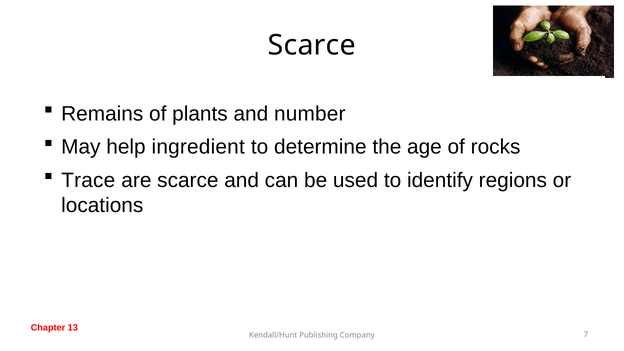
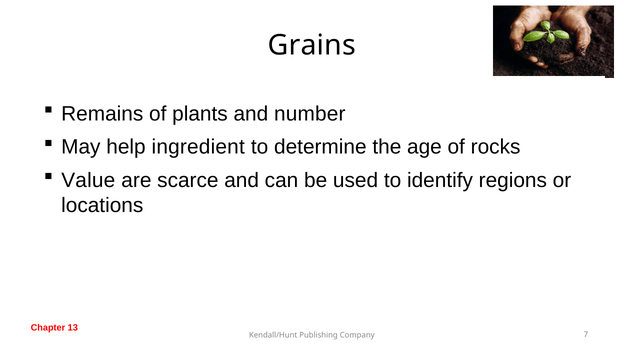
Scarce: Scarce -> Grains (312, 45)
Trace: Trace -> Value (88, 180)
